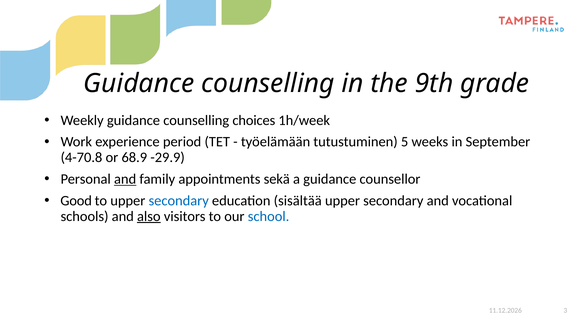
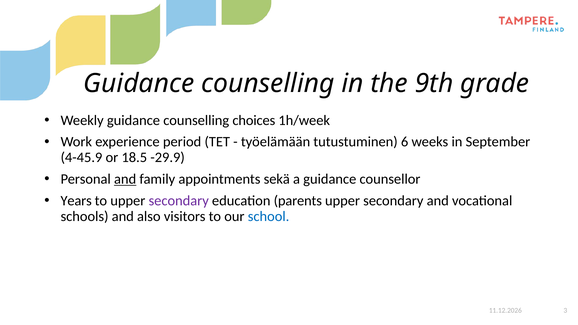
5: 5 -> 6 (405, 142)
4-70.8: 4-70.8 -> 4-45.9 (81, 158)
68.9: 68.9 -> 18.5 (134, 158)
Good: Good -> Years (76, 201)
secondary colour: blue -> purple (179, 201)
sisältää: sisältää -> parents (298, 201)
also underline: present -> none (149, 216)
